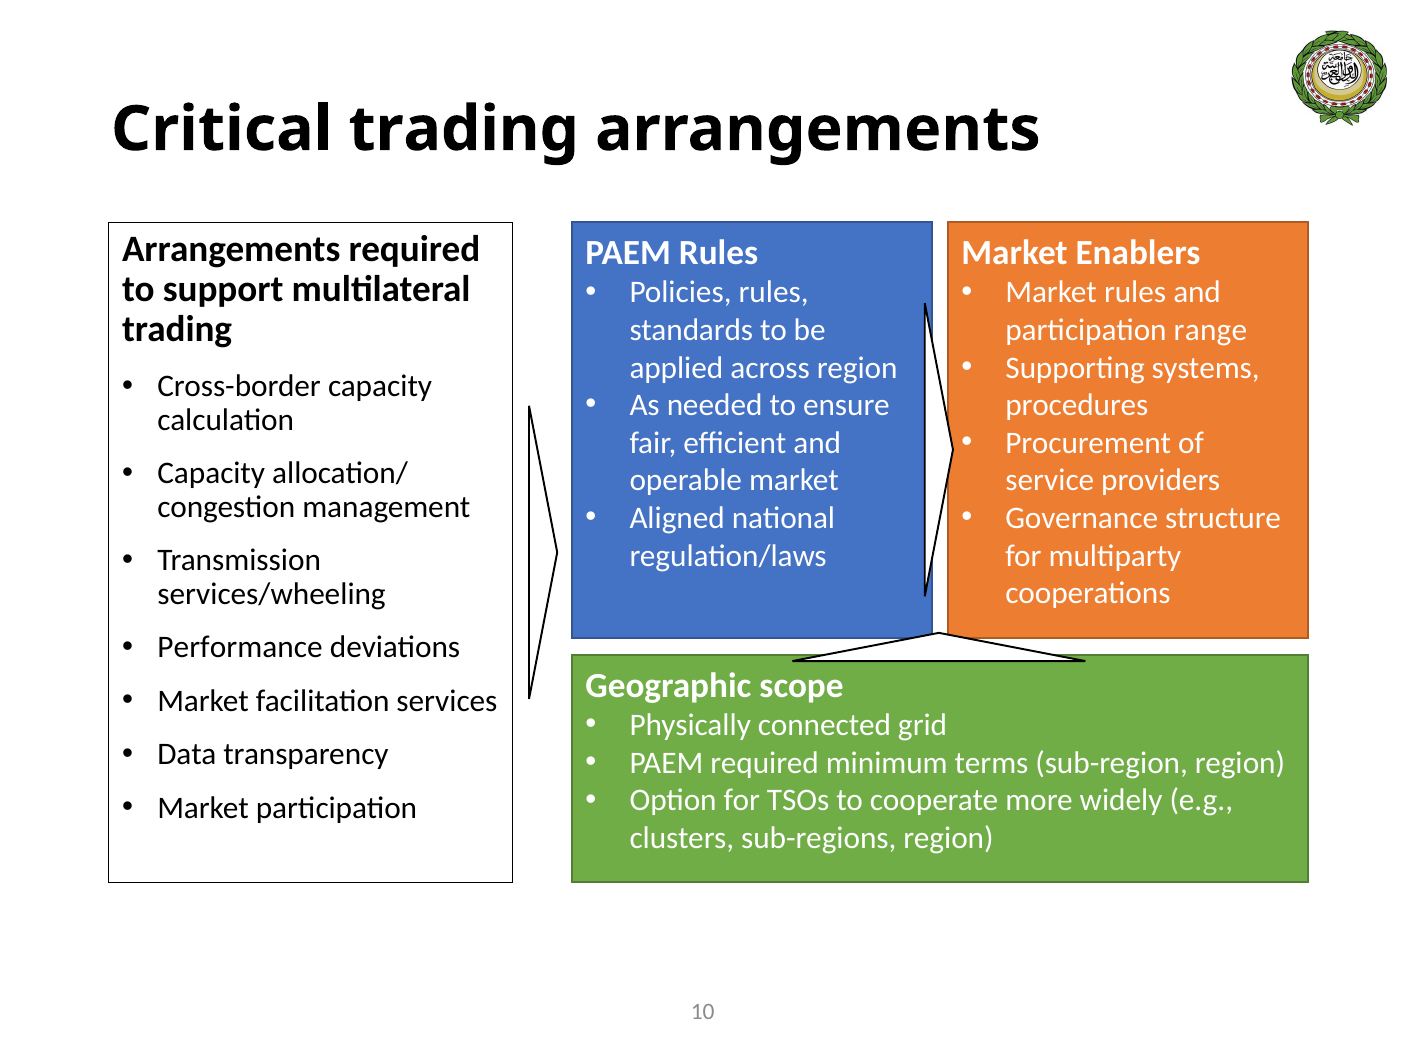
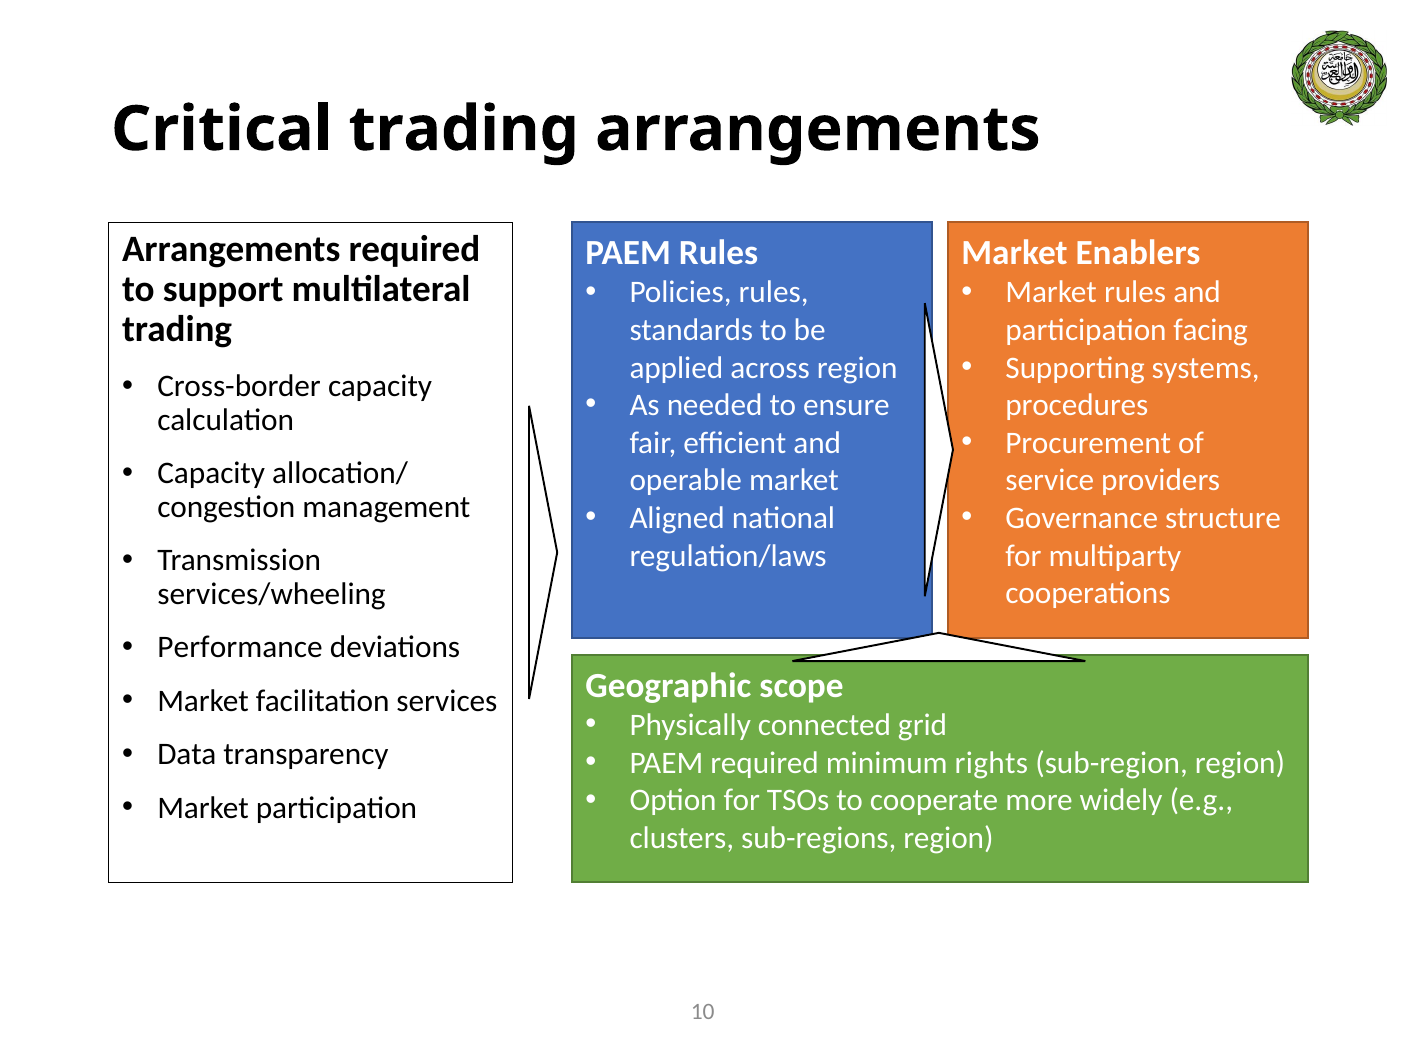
range: range -> facing (1211, 330)
terms: terms -> rights (991, 763)
